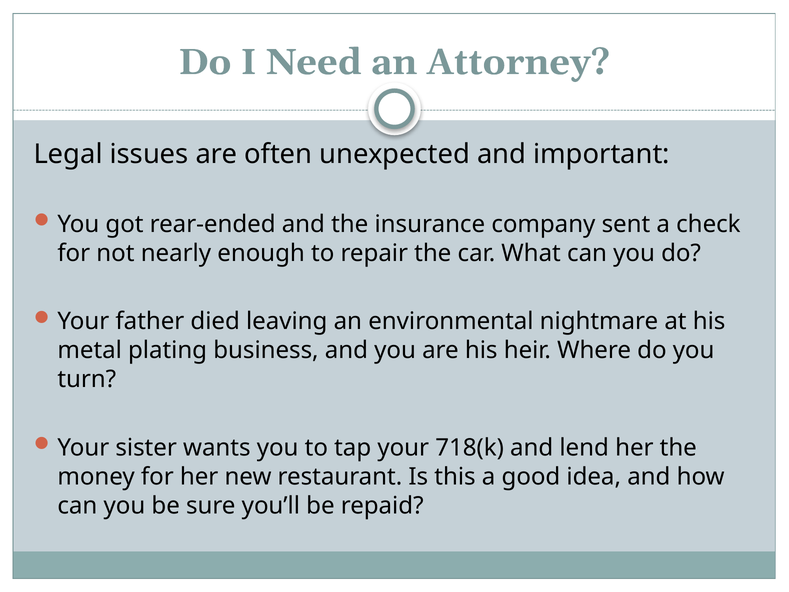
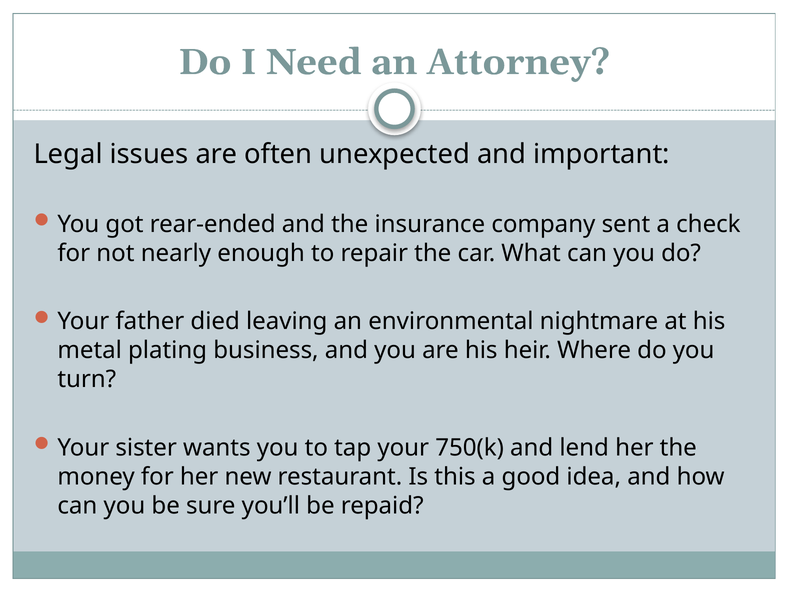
718(k: 718(k -> 750(k (470, 448)
